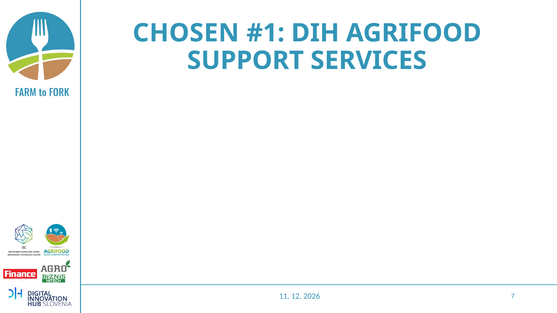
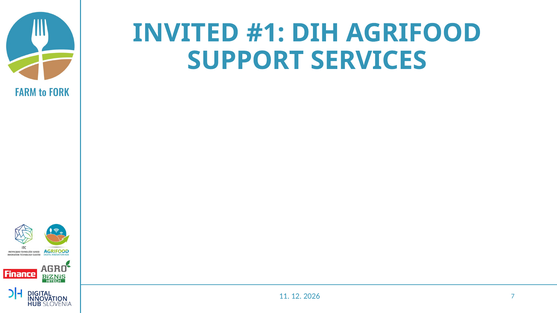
CHOSEN: CHOSEN -> INVITED (186, 33)
